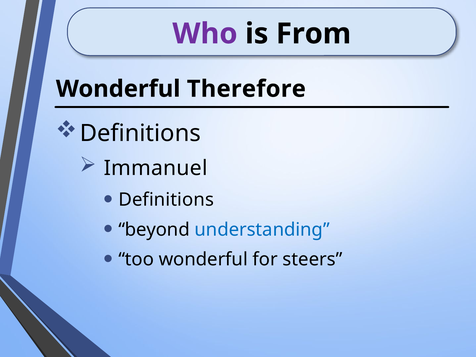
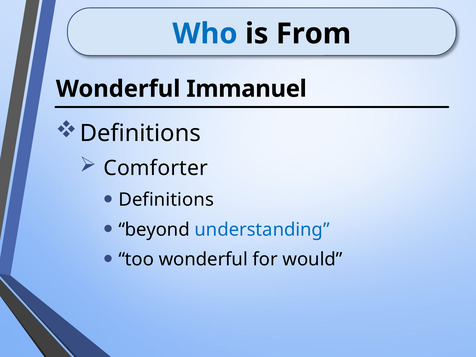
Who colour: purple -> blue (205, 34)
Therefore: Therefore -> Immanuel (247, 89)
Immanuel: Immanuel -> Comforter (156, 168)
steers: steers -> would (313, 259)
